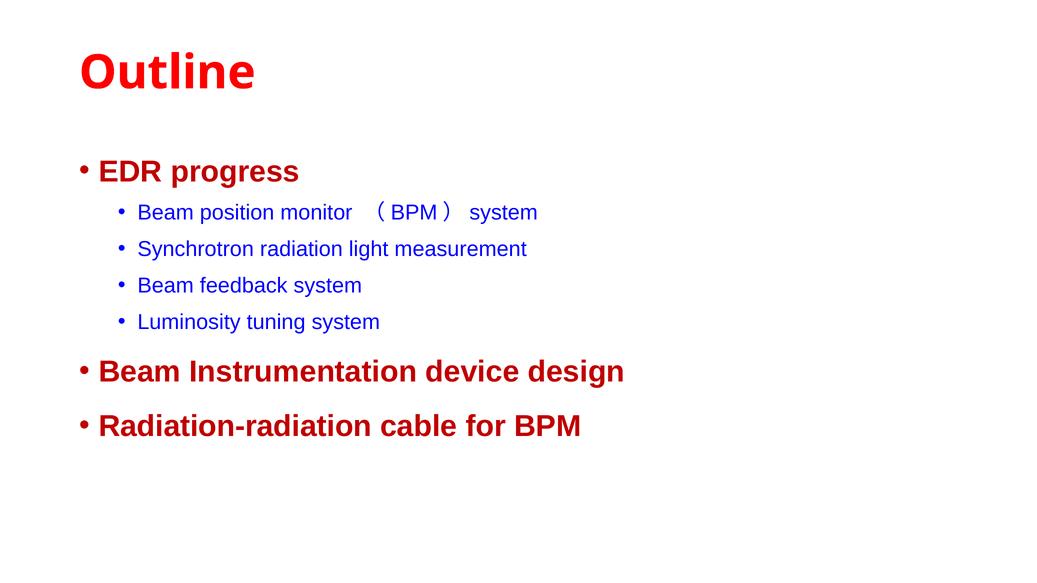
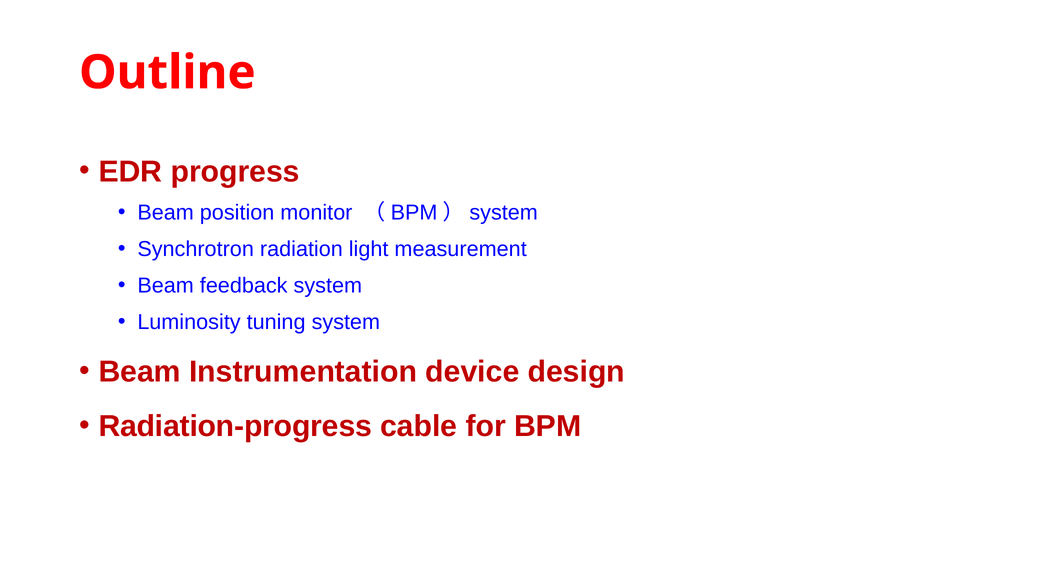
Radiation-radiation: Radiation-radiation -> Radiation-progress (235, 426)
